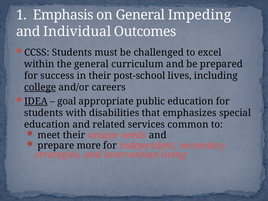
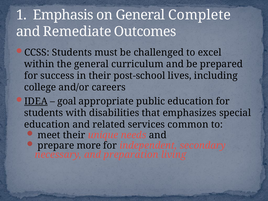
Impeding: Impeding -> Complete (200, 15)
Individual: Individual -> Remediate (77, 32)
college underline: present -> none (40, 87)
strategies: strategies -> necessary (58, 155)
intervention: intervention -> preparation (131, 155)
